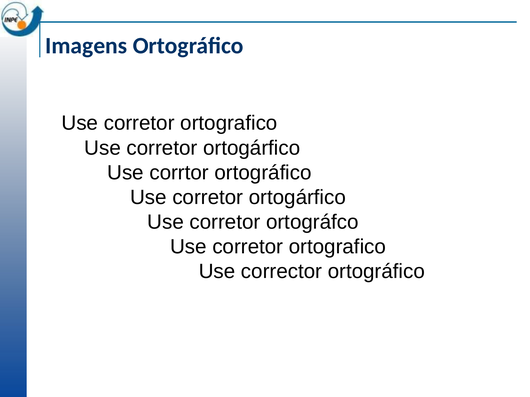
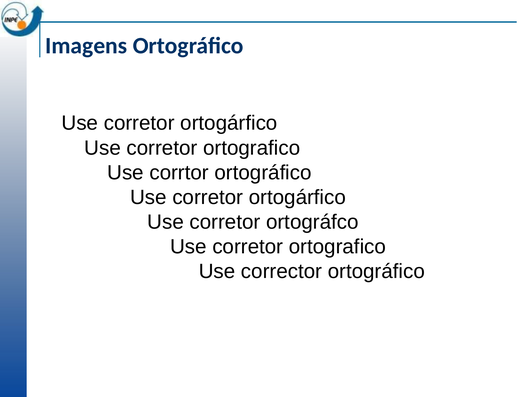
ortografico: ortografico -> ortogárfico (229, 123)
ortogárfico: ortogárfico -> ortografico (252, 148)
